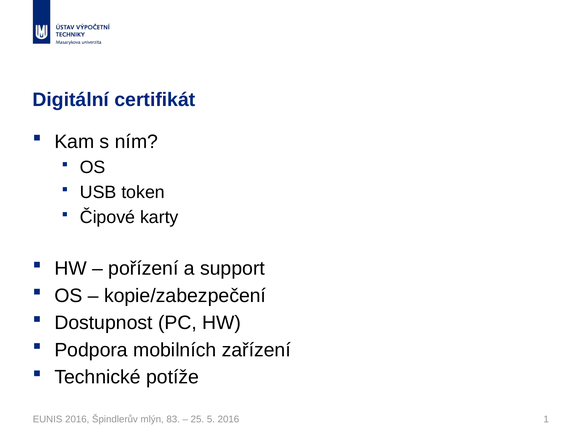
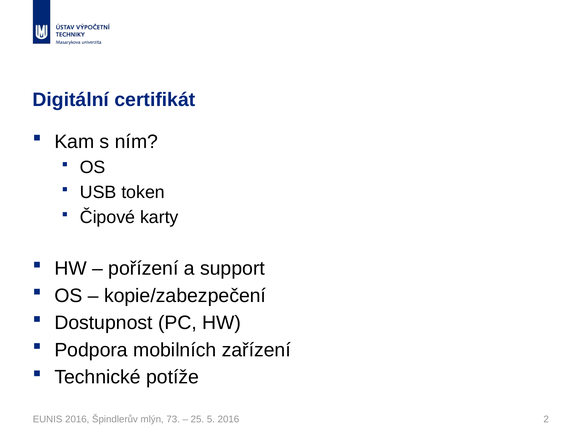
83: 83 -> 73 (173, 419)
1: 1 -> 2 (546, 419)
